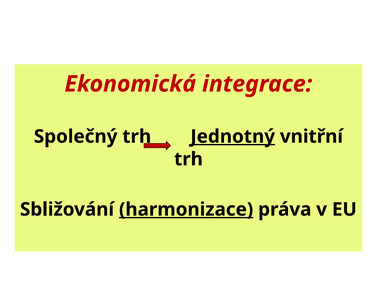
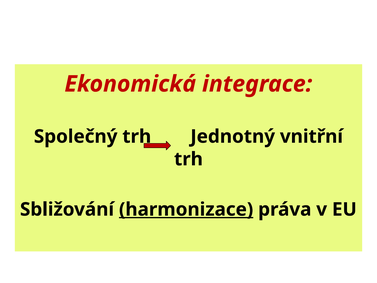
Jednotný underline: present -> none (233, 136)
